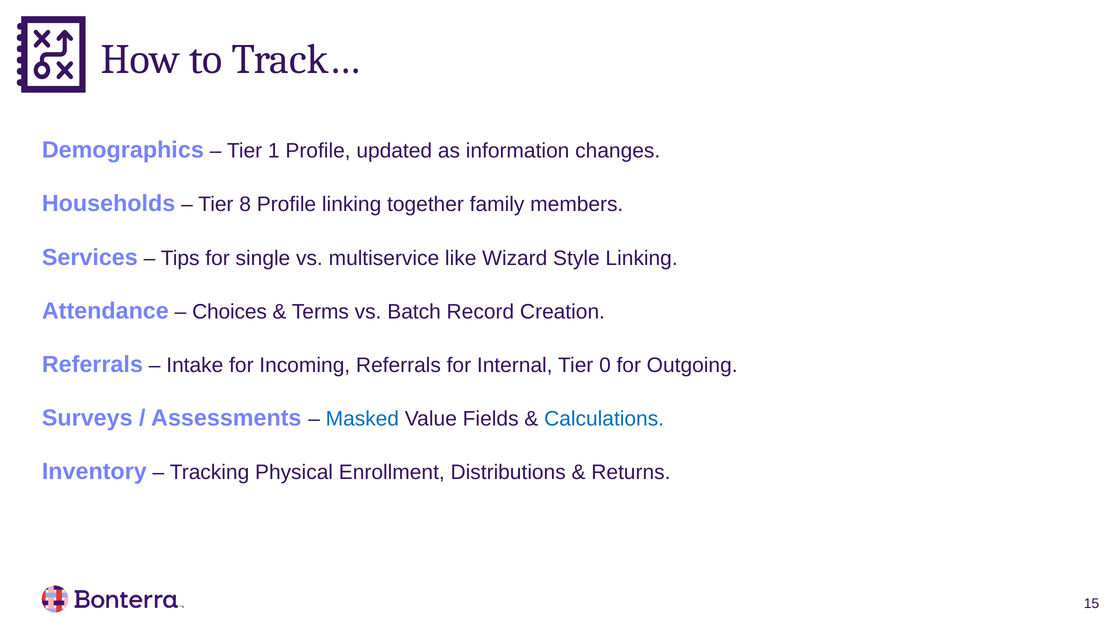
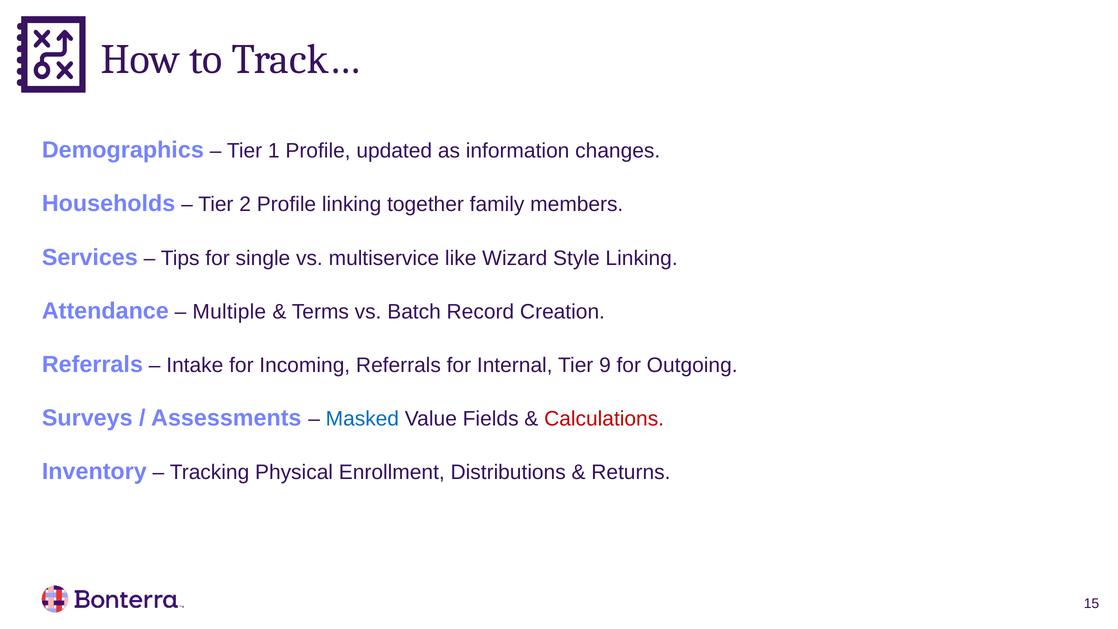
8: 8 -> 2 (245, 204)
Choices: Choices -> Multiple (229, 312)
0: 0 -> 9 (605, 365)
Calculations colour: blue -> red (604, 419)
